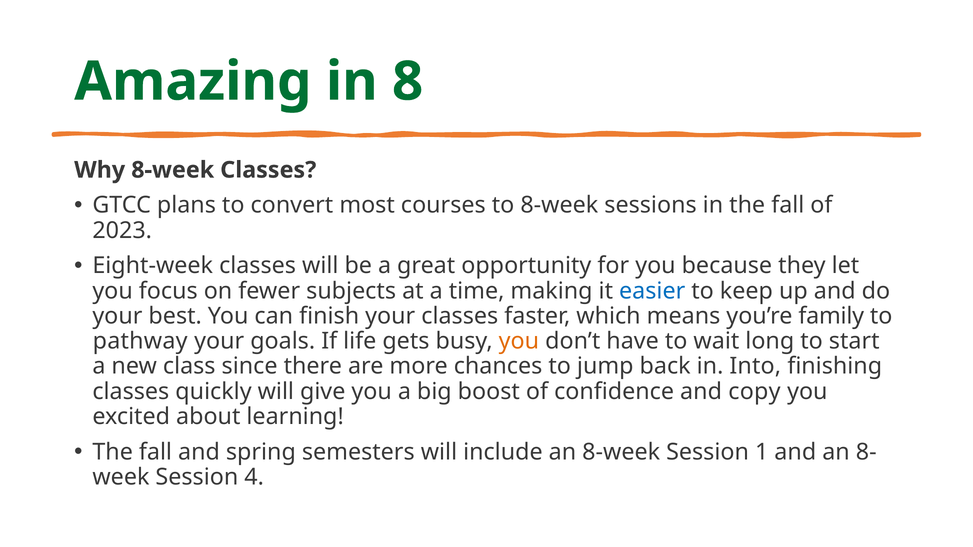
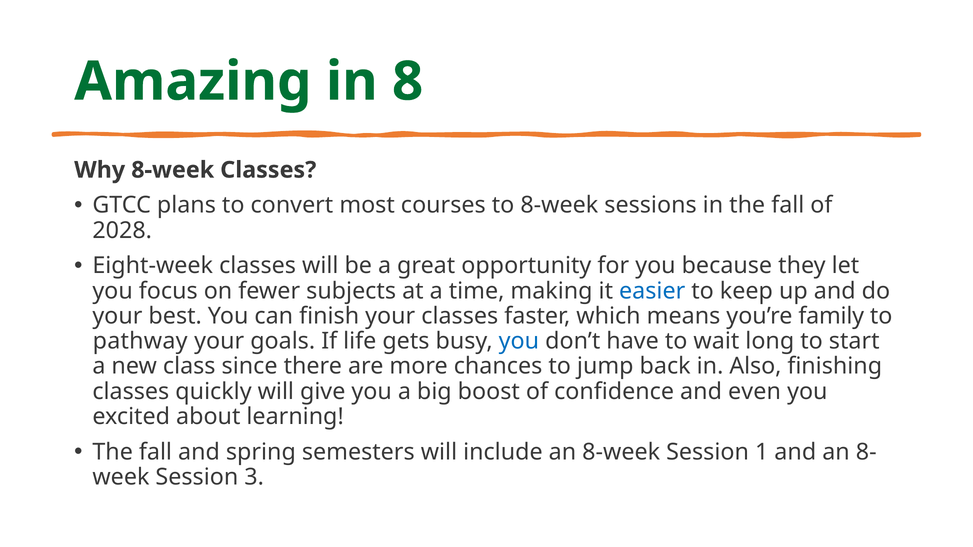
2023: 2023 -> 2028 (122, 231)
you colour: orange -> blue (519, 341)
Into: Into -> Also (755, 367)
copy: copy -> even (754, 392)
4: 4 -> 3 (254, 477)
